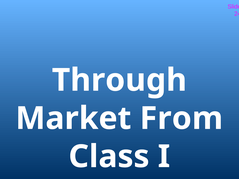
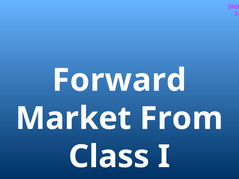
Through: Through -> Forward (119, 80)
